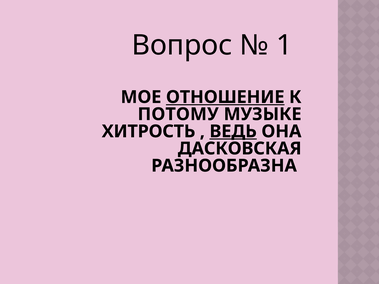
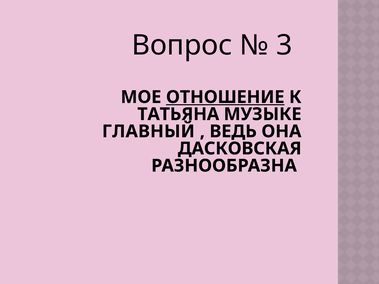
1: 1 -> 3 (284, 45)
ПОТОМУ: ПОТОМУ -> ТАТЬЯНА (178, 114)
ХИТРОСТЬ: ХИТРОСТЬ -> ГЛАВНЫЙ (148, 131)
ВЕДЬ underline: present -> none (233, 131)
